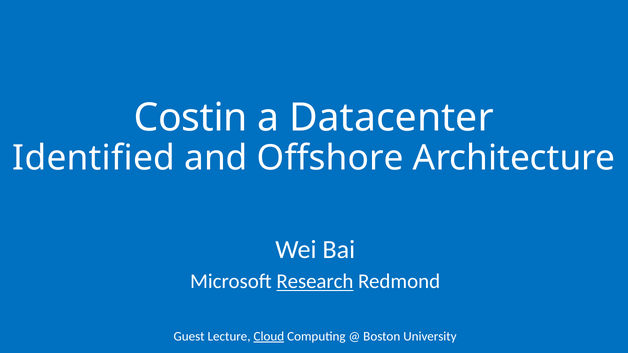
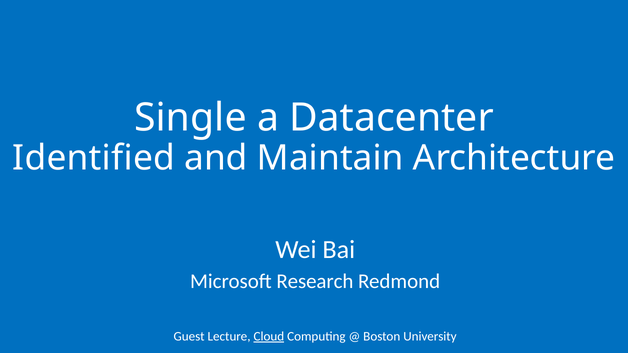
Costin: Costin -> Single (190, 118)
Offshore: Offshore -> Maintain (330, 158)
Research underline: present -> none (315, 282)
